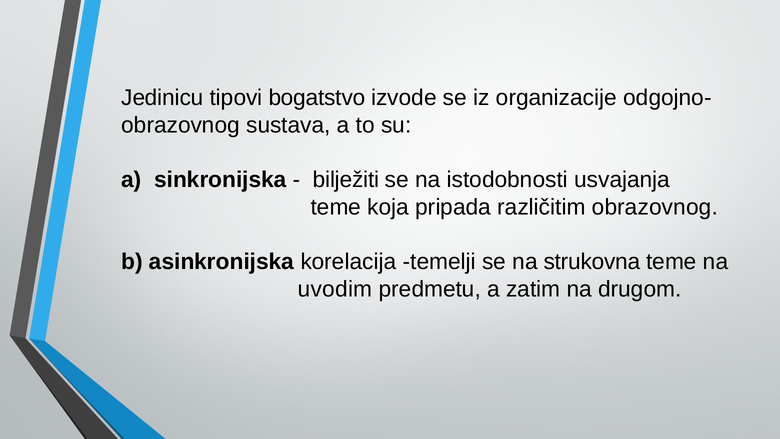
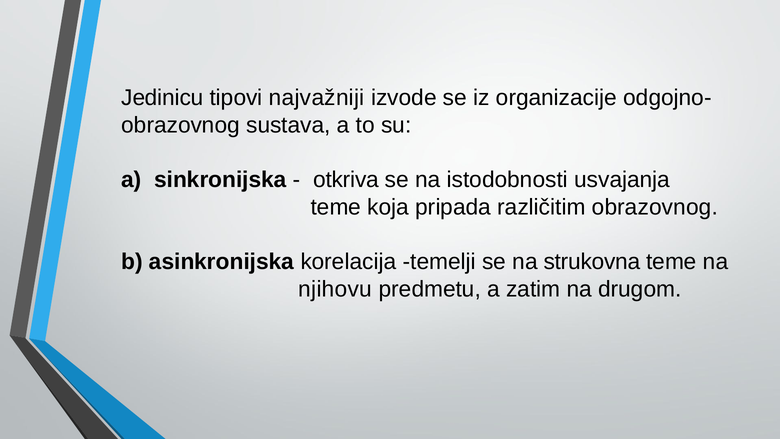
bogatstvo: bogatstvo -> najvažniji (317, 98)
bilježiti: bilježiti -> otkriva (346, 180)
uvodim: uvodim -> njihovu (335, 289)
